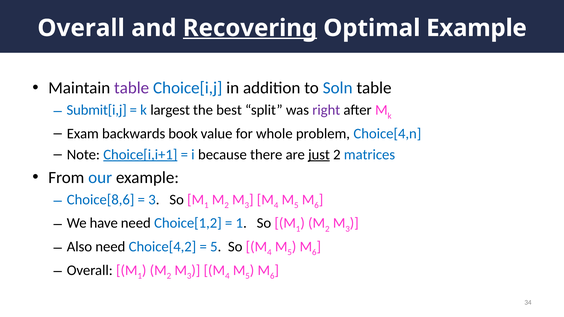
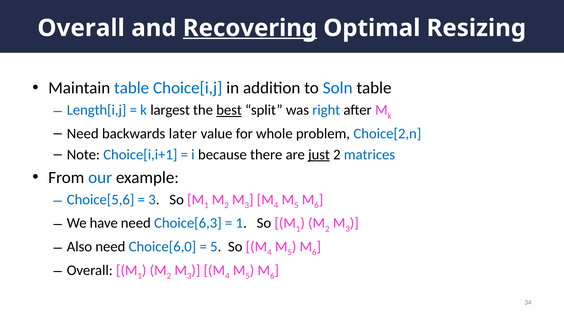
Optimal Example: Example -> Resizing (476, 28)
table colour: purple -> blue (132, 88)
Submit[i,j: Submit[i,j -> Length[i,j (97, 110)
best underline: none -> present (229, 110)
right colour: purple -> blue (326, 110)
Exam: Exam -> Need (83, 134)
book: book -> later (183, 134)
Choice[4,n: Choice[4,n -> Choice[2,n (387, 134)
Choice[i,i+1 underline: present -> none (140, 155)
Choice[8,6: Choice[8,6 -> Choice[5,6 (101, 200)
Choice[1,2: Choice[1,2 -> Choice[6,3 (188, 223)
Choice[4,2: Choice[4,2 -> Choice[6,0 (162, 247)
